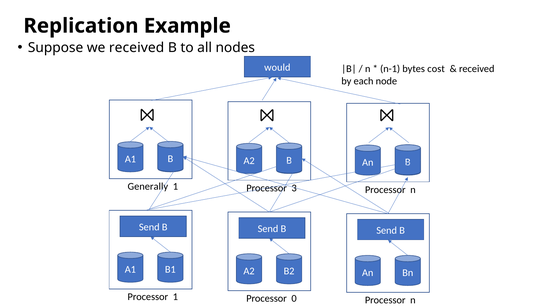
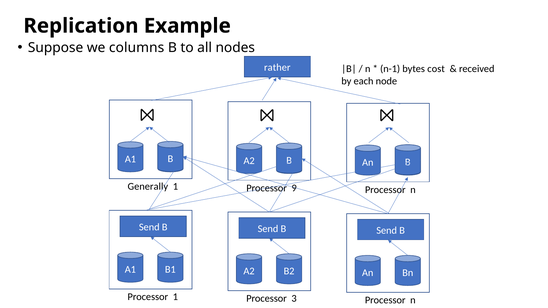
we received: received -> columns (137, 48)
would: would -> rather (277, 67)
3: 3 -> 9 (294, 188)
0: 0 -> 3 (294, 299)
